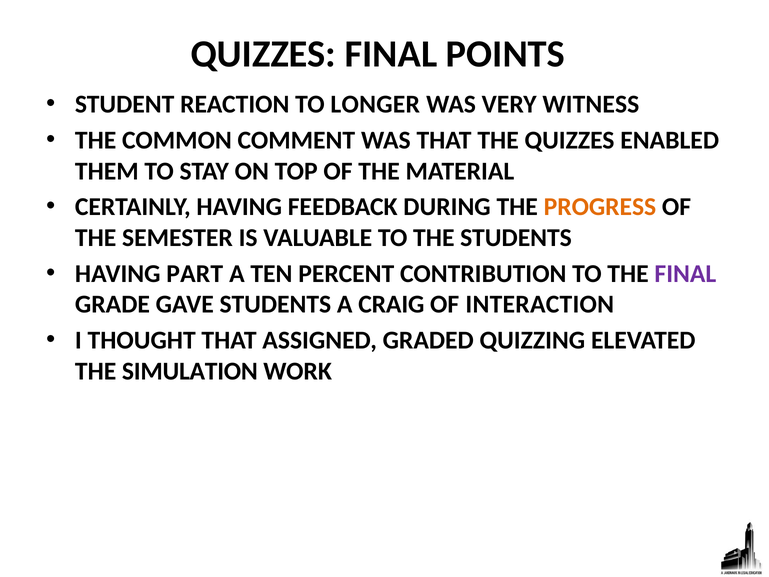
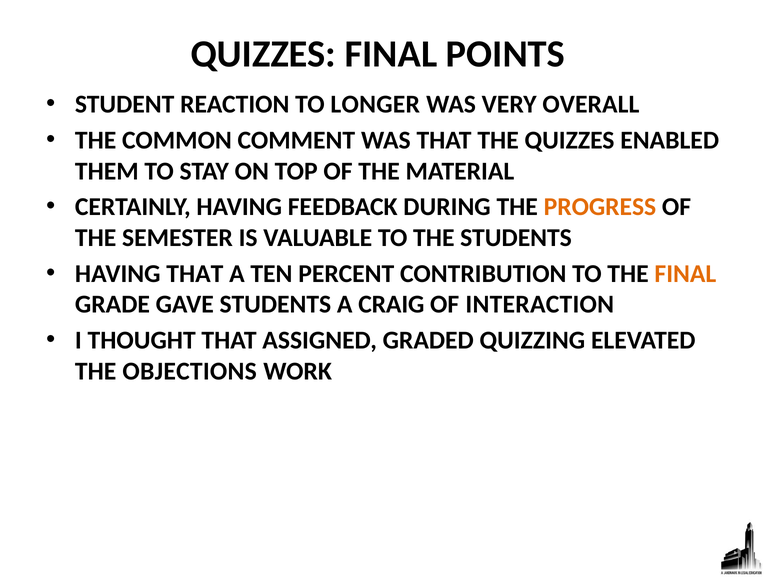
WITNESS: WITNESS -> OVERALL (591, 104)
HAVING PART: PART -> THAT (195, 273)
FINAL colour: purple -> orange (685, 273)
SIMULATION: SIMULATION -> OBJECTIONS (190, 371)
